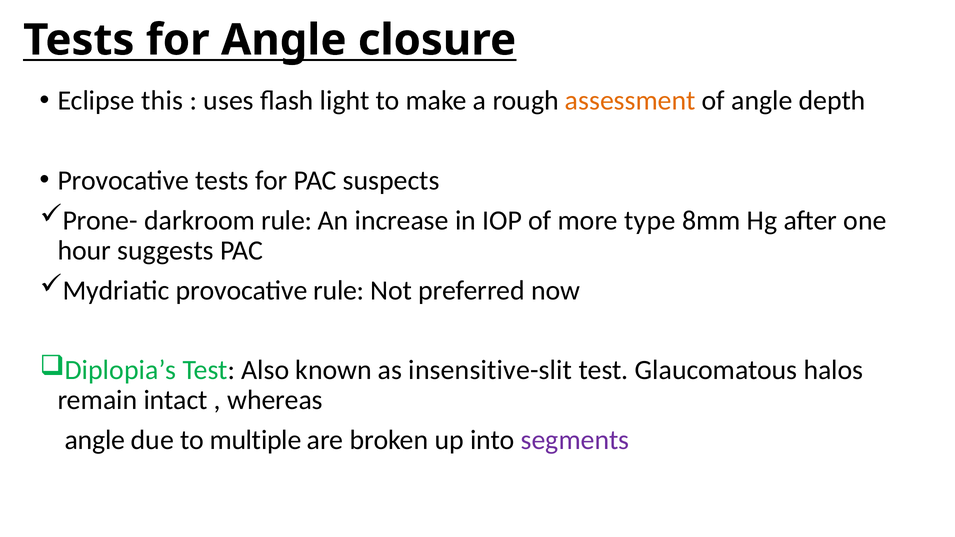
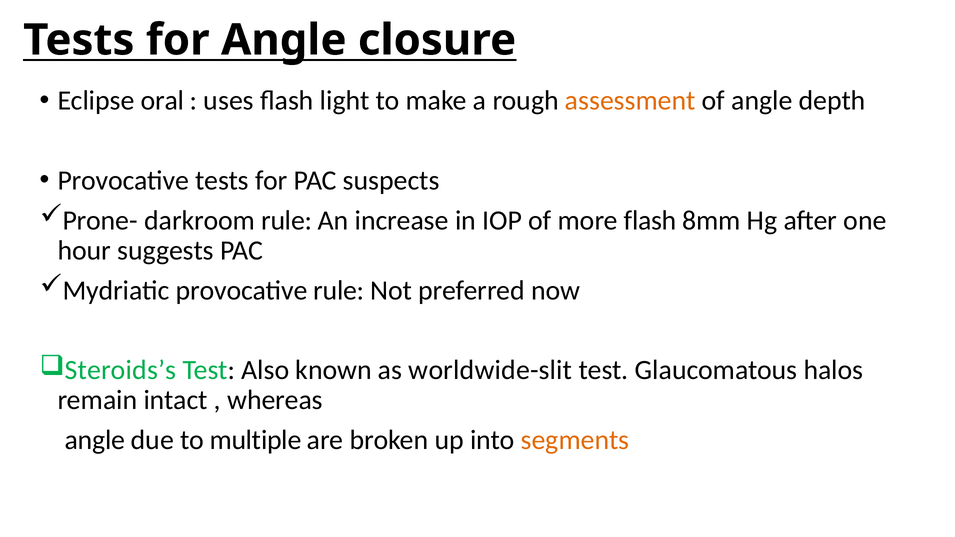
this: this -> oral (162, 100)
more type: type -> flash (650, 220)
Diplopia’s: Diplopia’s -> Steroids’s (120, 370)
insensitive-slit: insensitive-slit -> worldwide-slit (490, 370)
segments colour: purple -> orange (575, 440)
